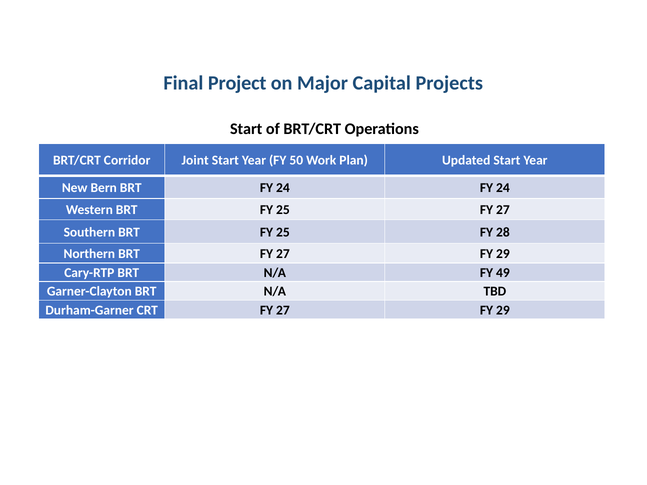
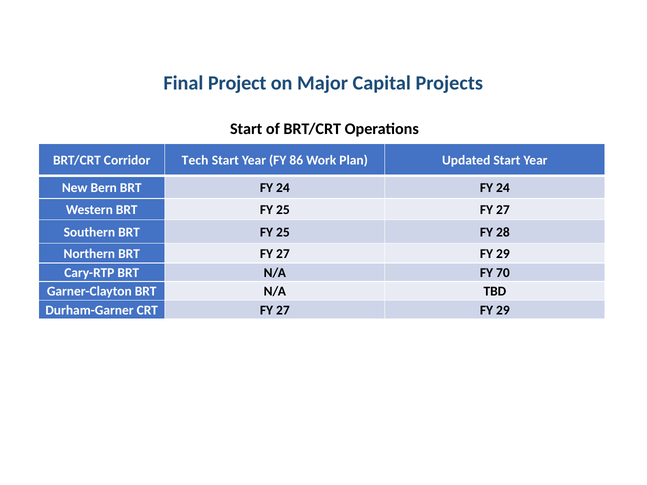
Joint: Joint -> Tech (195, 160)
50: 50 -> 86 (296, 160)
49: 49 -> 70 (503, 273)
